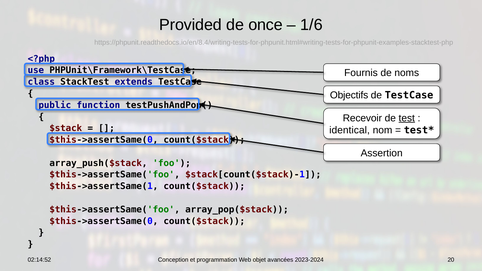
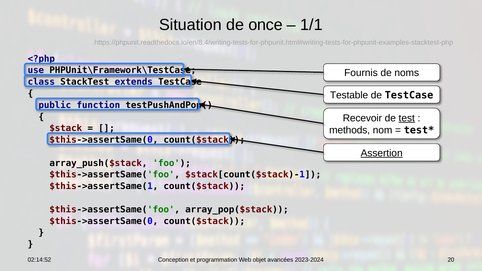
Provided: Provided -> Situation (190, 25)
1/6: 1/6 -> 1/1 (311, 25)
Objectifs: Objectifs -> Testable (349, 95)
identical: identical -> methods (350, 130)
Assertion underline: none -> present (382, 153)
